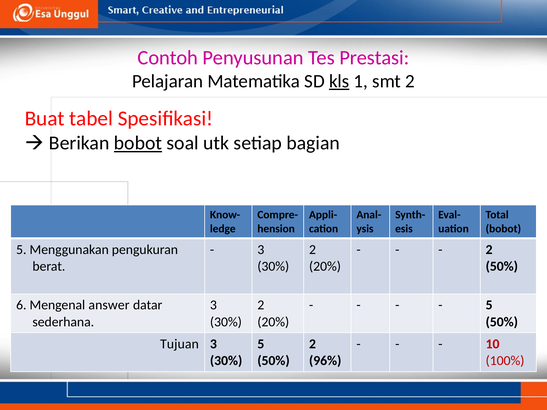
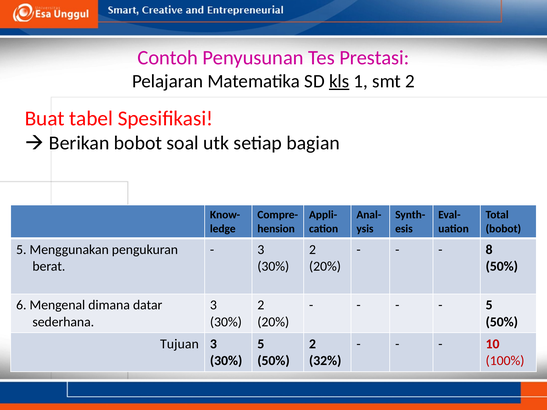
bobot underline: present -> none (138, 143)
2: 2 -> 8 (489, 250)
answer: answer -> dimana (109, 305)
96%: 96% -> 32% (325, 361)
